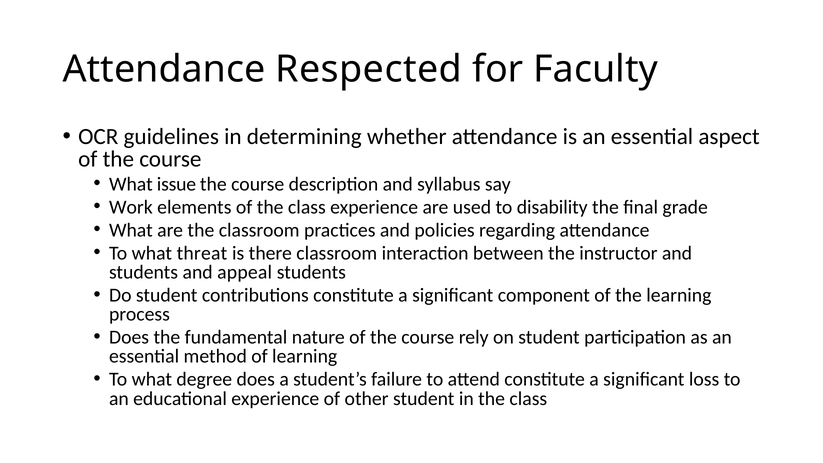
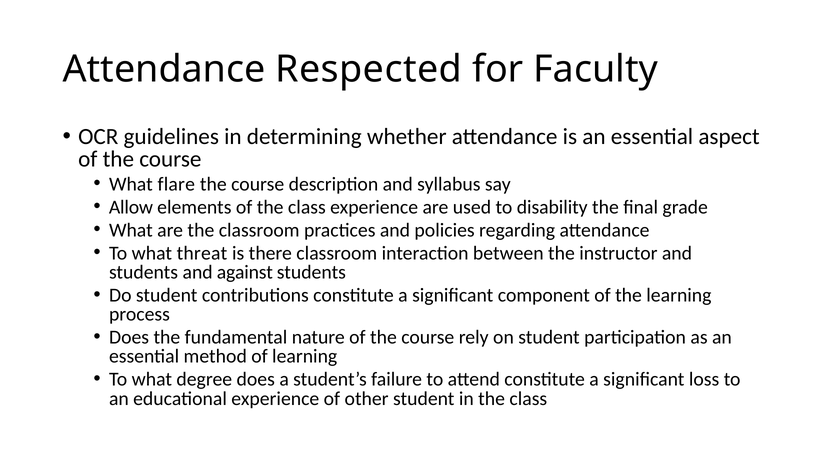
issue: issue -> flare (176, 184)
Work: Work -> Allow (131, 207)
appeal: appeal -> against (245, 272)
